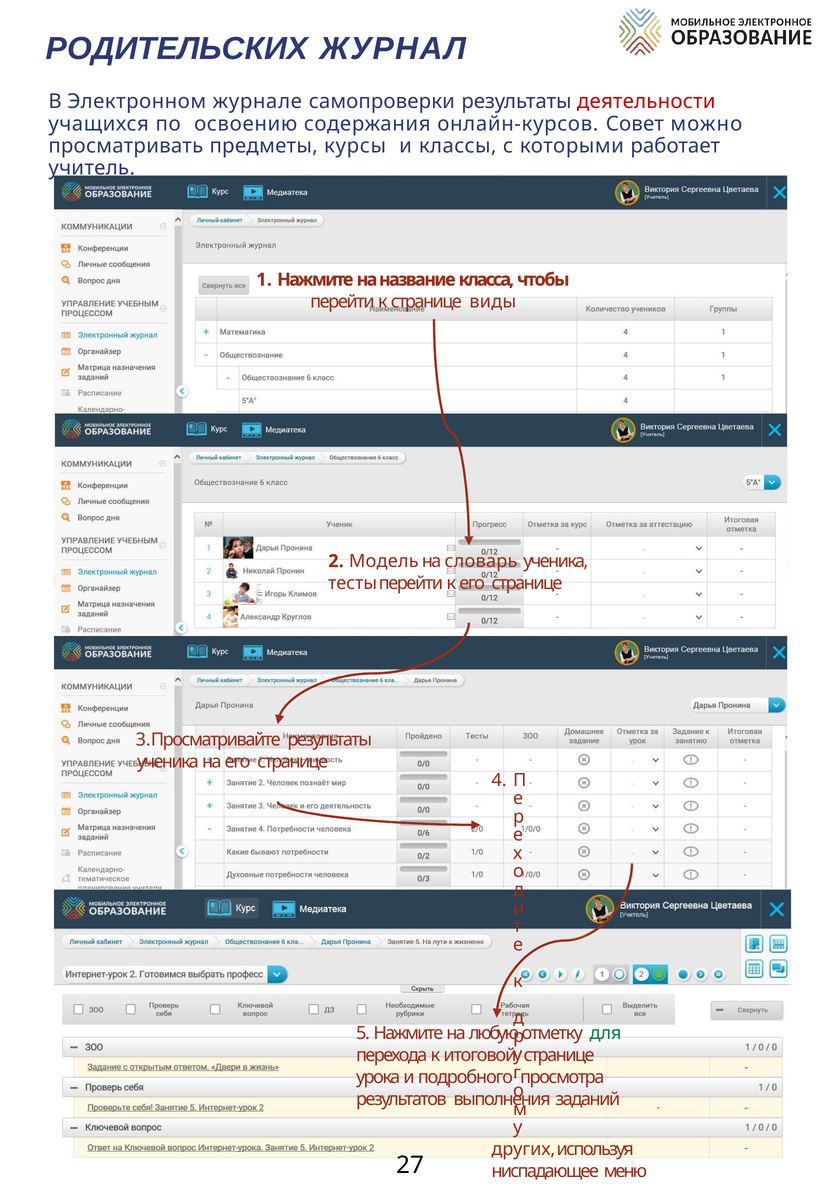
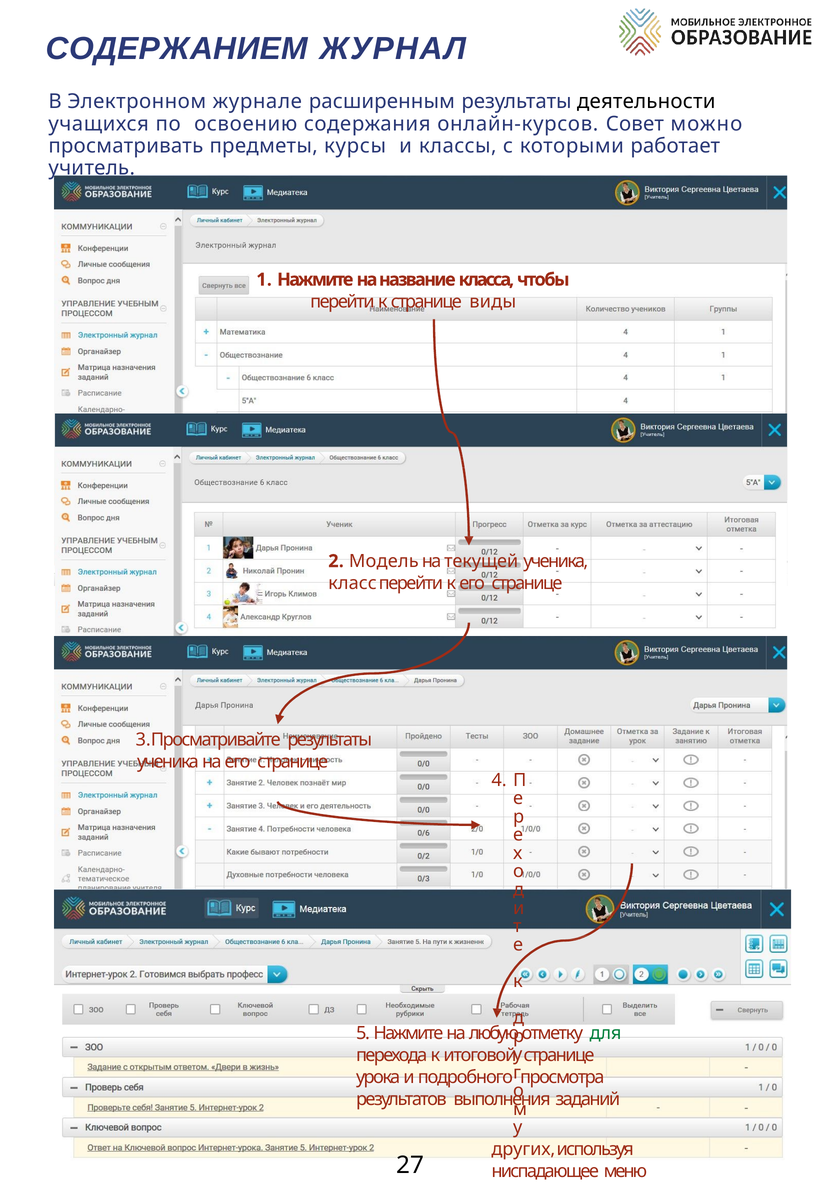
РОДИТЕЛЬСКИХ: РОДИТЕЛЬСКИХ -> СОДЕРЖАНИЕМ (177, 49)
самопроверки: самопроверки -> расширенным (382, 102)
деятельности colour: red -> black (646, 102)
словарь: словарь -> текущей (481, 561)
тесты: тесты -> класс (352, 583)
